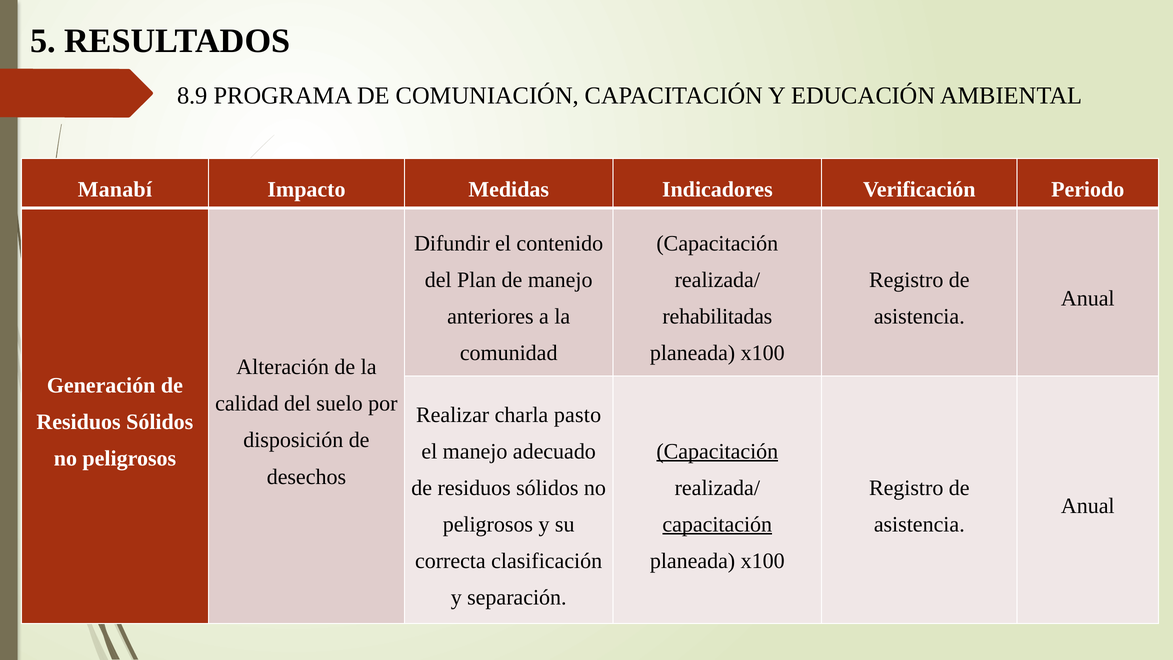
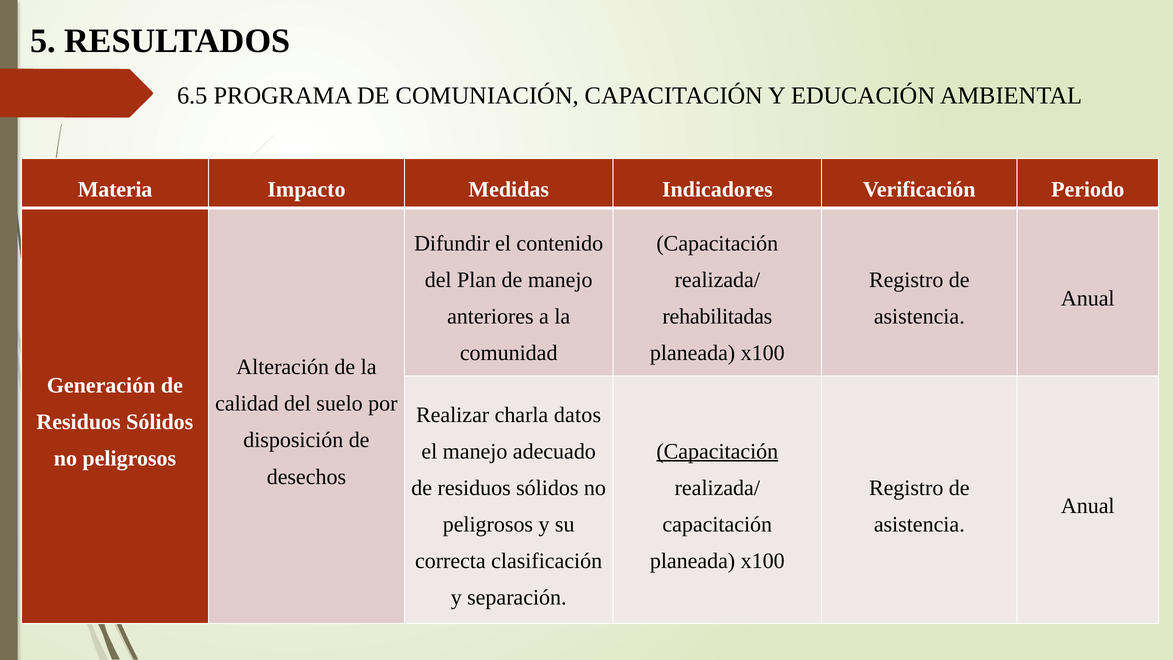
8.9: 8.9 -> 6.5 (192, 96)
Manabí: Manabí -> Materia (115, 189)
pasto: pasto -> datos (578, 415)
capacitación underline: present -> none (717, 524)
